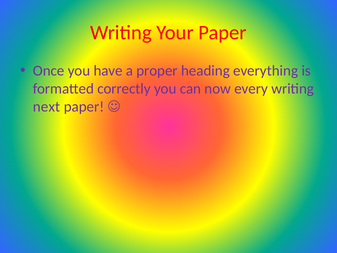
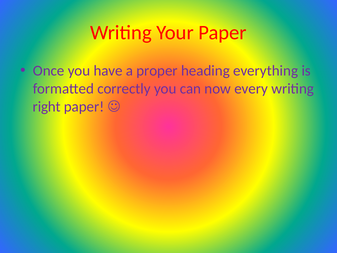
next: next -> right (47, 107)
